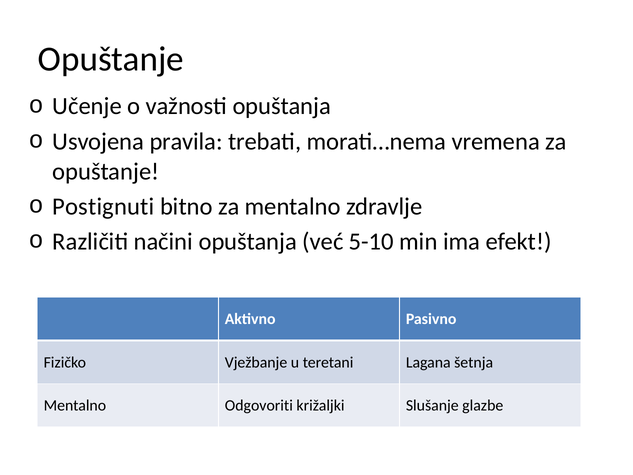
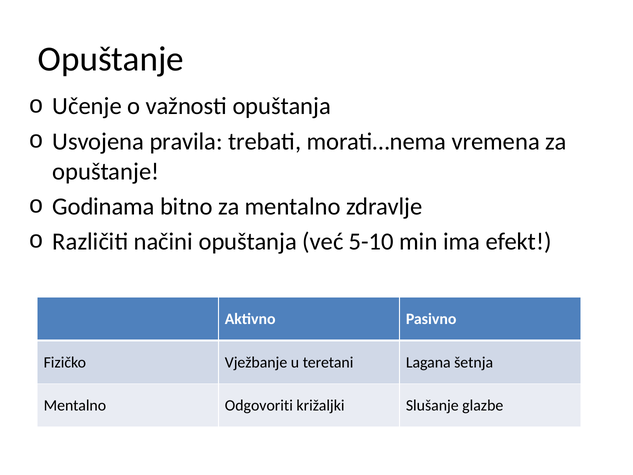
Postignuti: Postignuti -> Godinama (104, 206)
